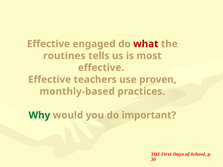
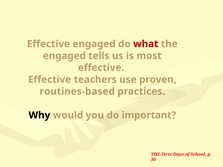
routines: routines -> engaged (64, 56)
monthly-based: monthly-based -> routines-based (77, 92)
Why colour: green -> black (39, 115)
